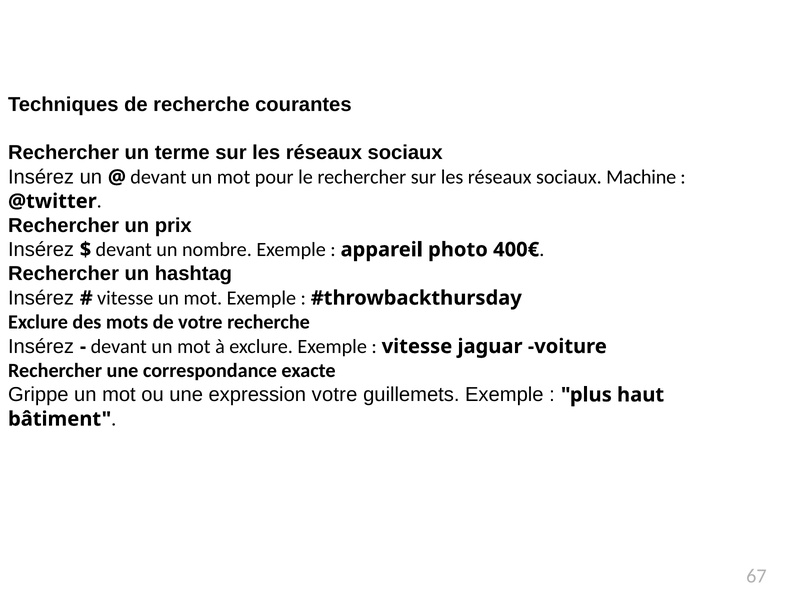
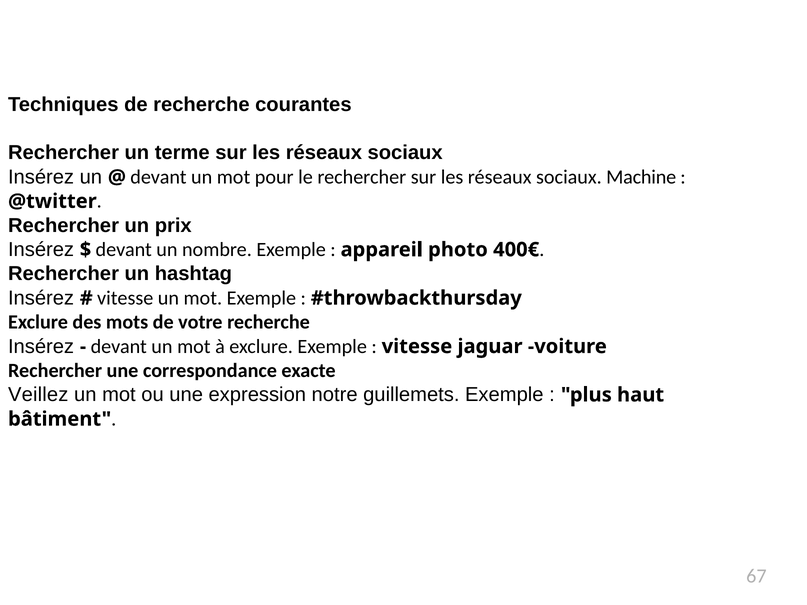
Grippe: Grippe -> Veillez (38, 395)
expression votre: votre -> notre (335, 395)
